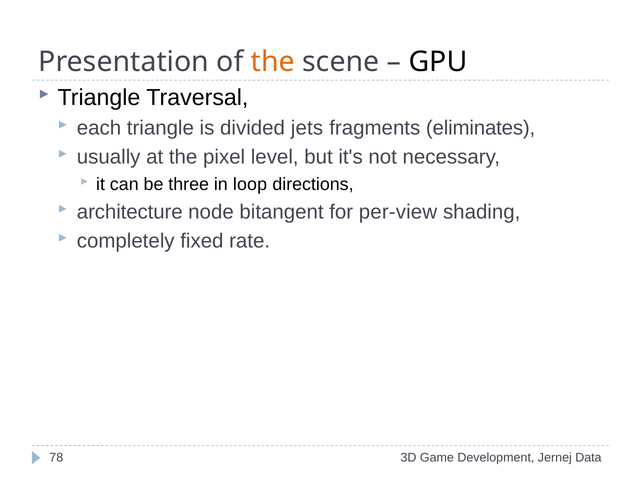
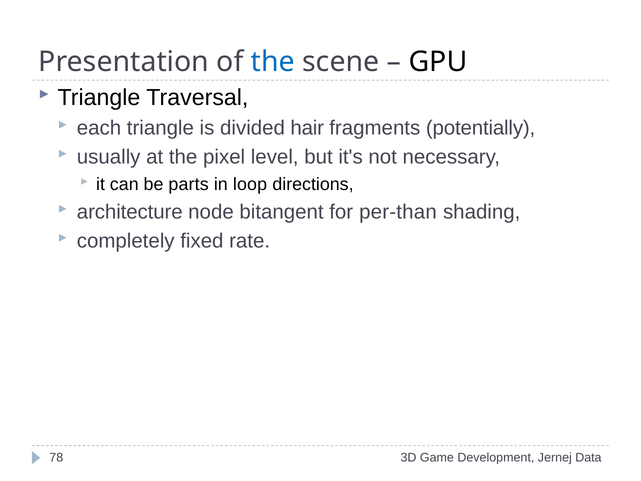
the colour: orange -> blue (273, 62)
jets: jets -> hair (307, 128)
eliminates: eliminates -> potentially (481, 128)
three: three -> parts (189, 184)
per-view: per-view -> per-than (398, 212)
